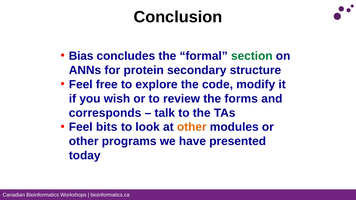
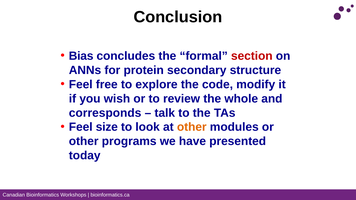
section colour: green -> red (252, 56)
forms: forms -> whole (241, 99)
bits: bits -> size (107, 127)
